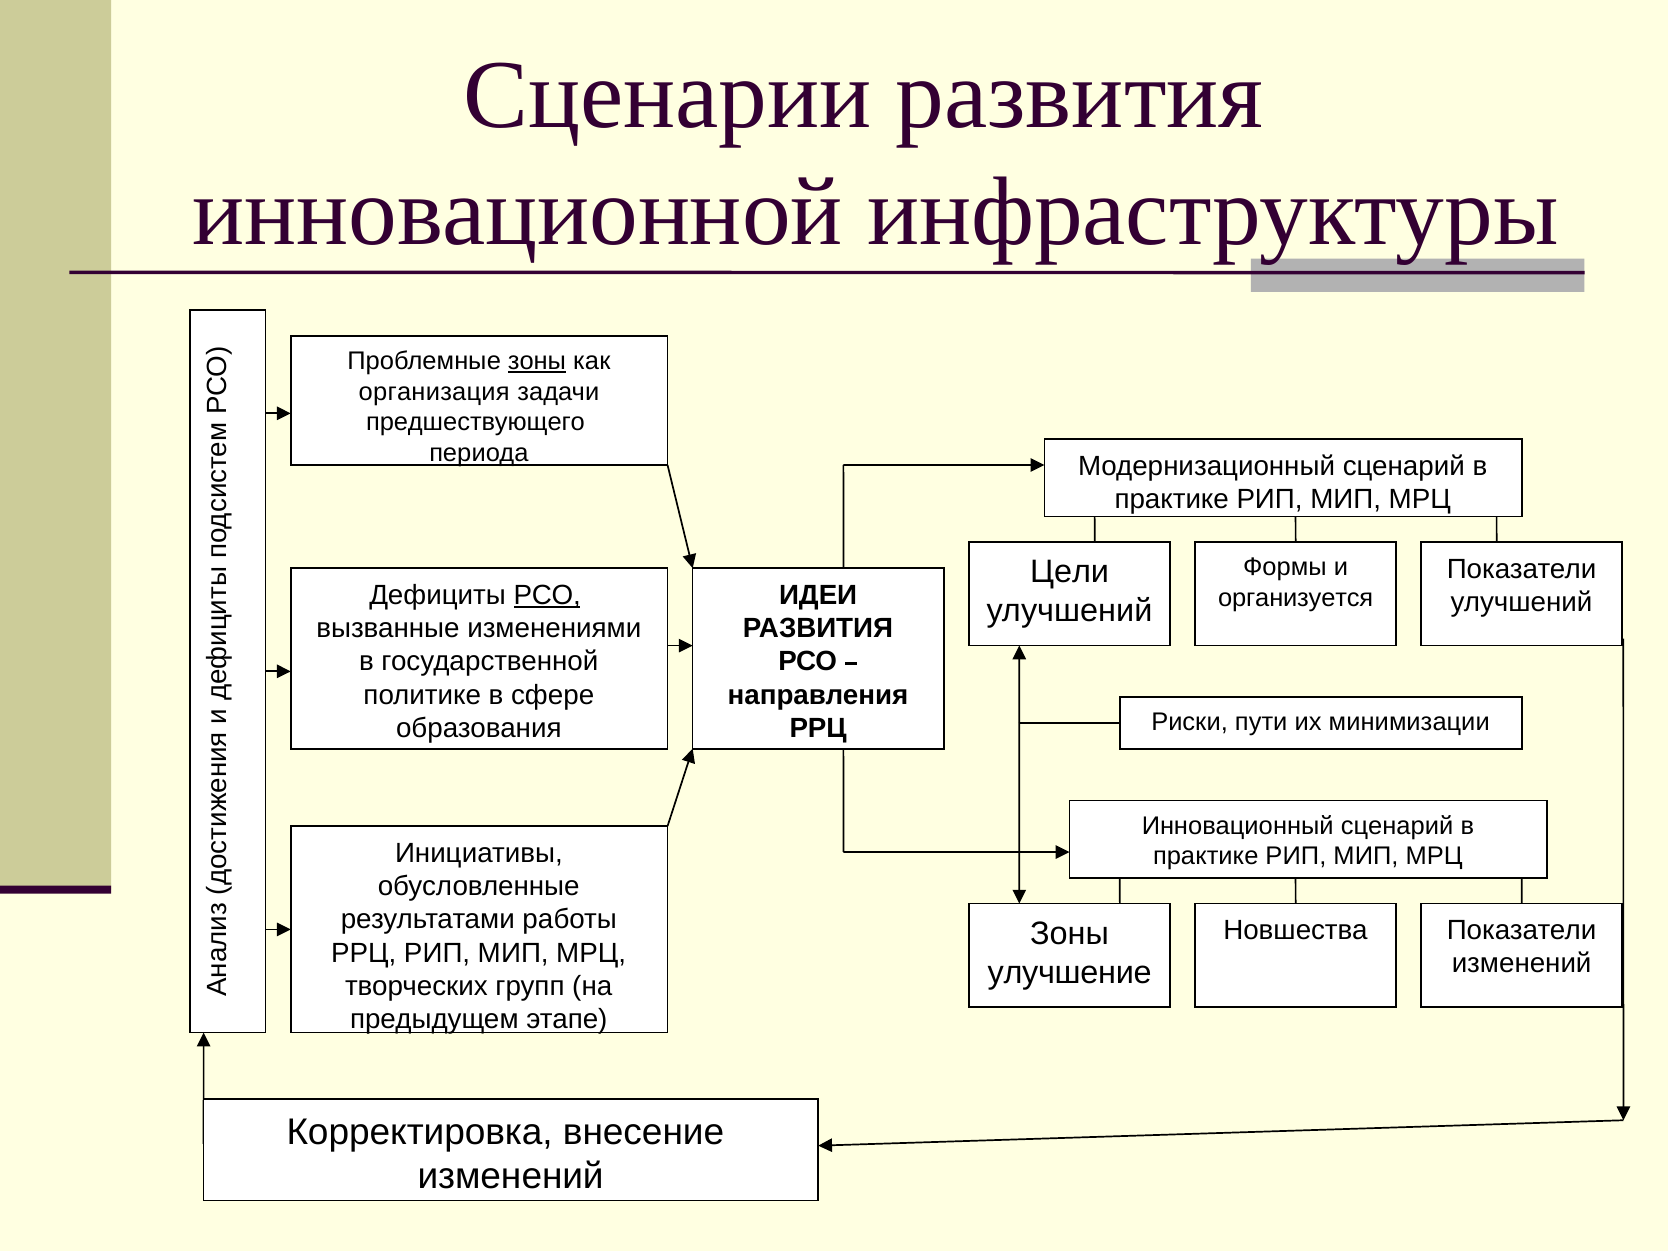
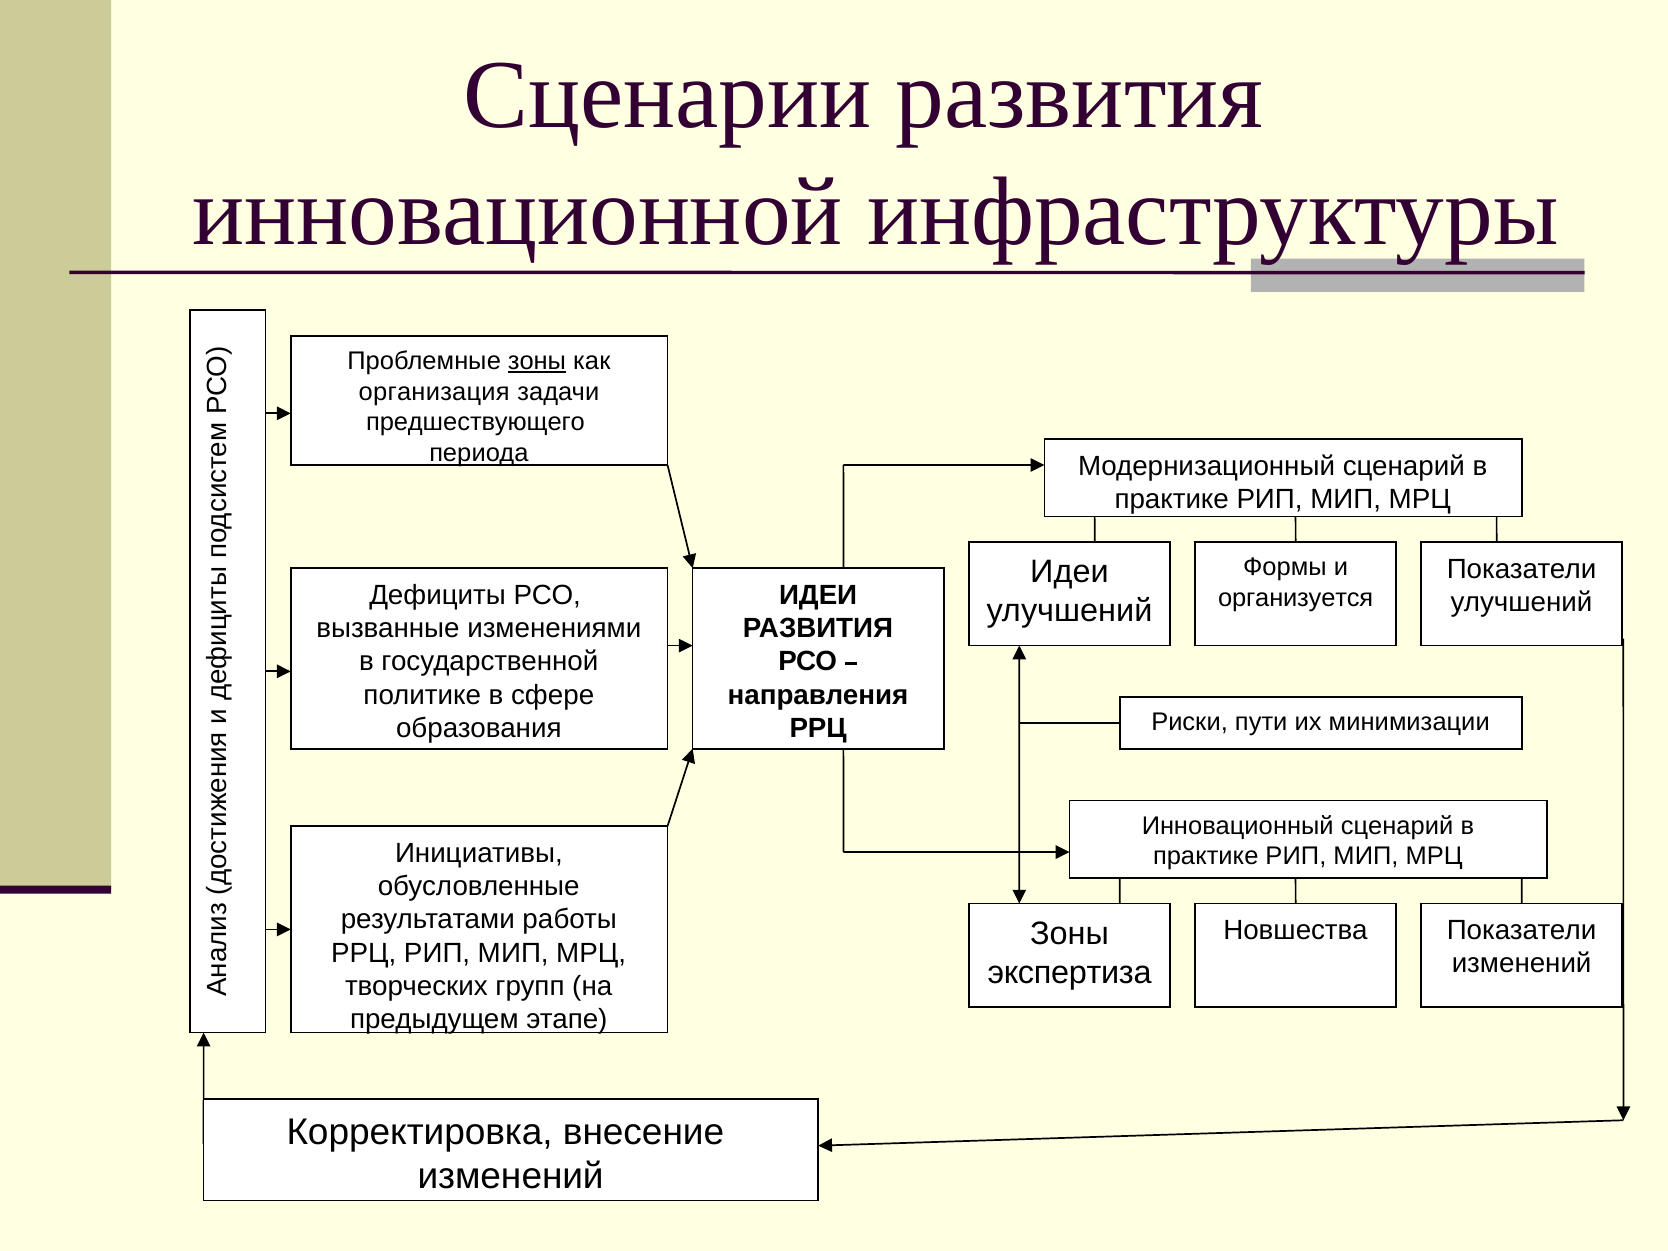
Цели: Цели -> Идеи (1069, 572)
РСО underline: present -> none (547, 595)
улучшение: улучшение -> экспертиза (1070, 972)
